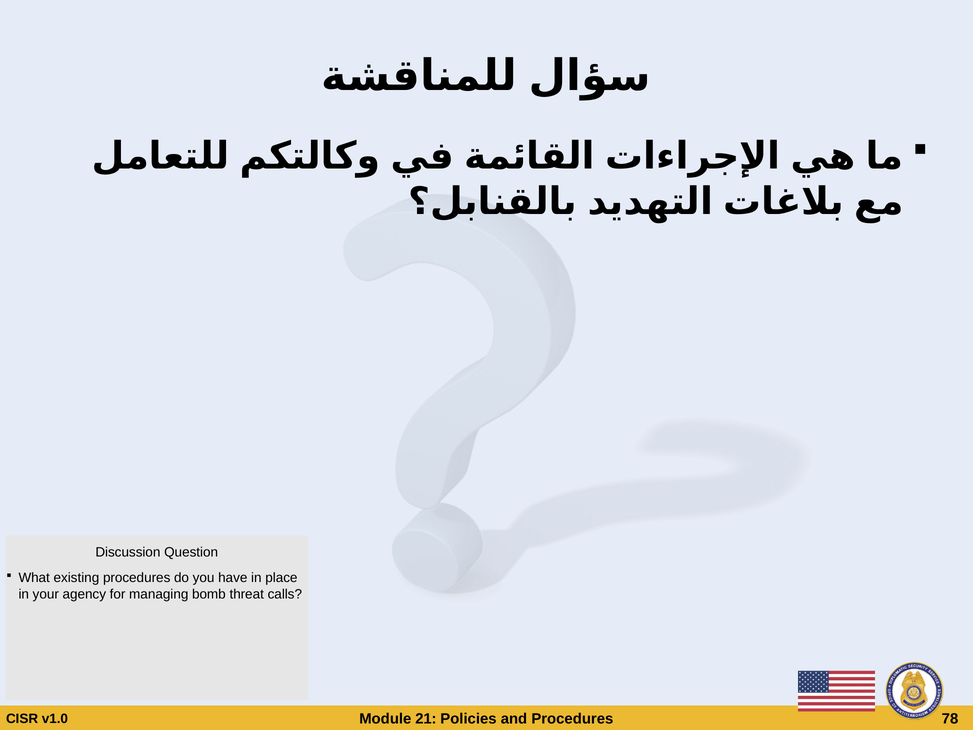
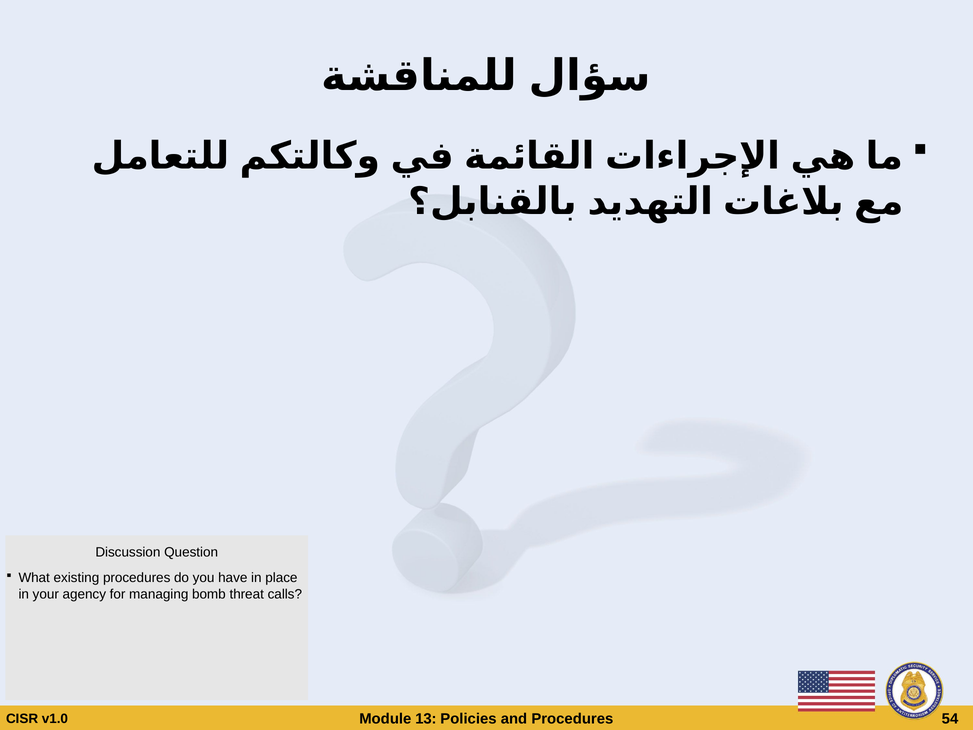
21: 21 -> 13 (426, 719)
78: 78 -> 54 (950, 719)
